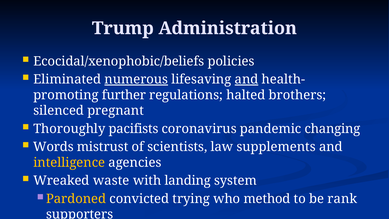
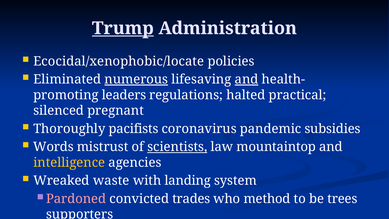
Trump underline: none -> present (123, 28)
Ecocidal/xenophobic/beliefs: Ecocidal/xenophobic/beliefs -> Ecocidal/xenophobic/locate (119, 61)
further: further -> leaders (124, 95)
brothers: brothers -> practical (297, 95)
changing: changing -> subsidies (332, 129)
scientists underline: none -> present (177, 147)
supplements: supplements -> mountaintop (276, 147)
Pardoned colour: yellow -> pink (76, 199)
trying: trying -> trades (191, 199)
rank: rank -> trees (342, 199)
